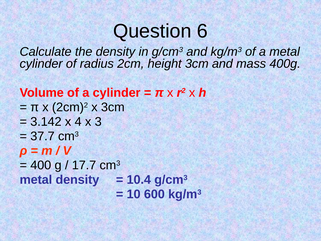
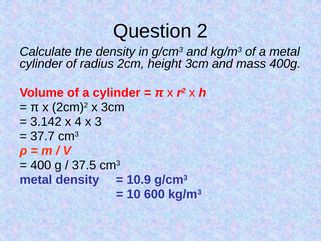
6: 6 -> 2 (202, 31)
17.7: 17.7 -> 37.5 (84, 165)
10.4: 10.4 -> 10.9 (139, 180)
